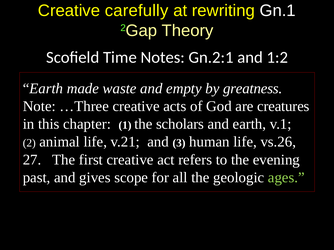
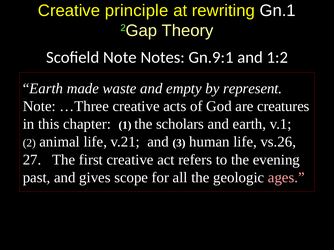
carefully: carefully -> principle (137, 11)
Scofield Time: Time -> Note (120, 57)
Gn.2:1: Gn.2:1 -> Gn.9:1 (211, 57)
greatness: greatness -> represent (253, 89)
ages colour: light green -> pink (286, 178)
